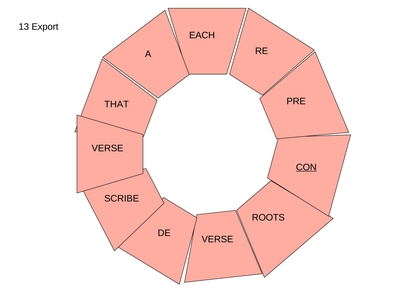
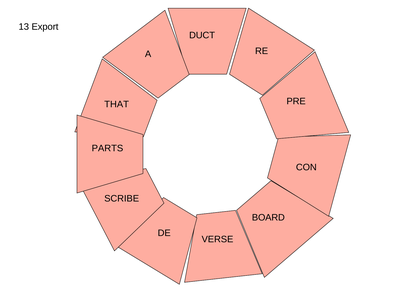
EACH: EACH -> DUCT (202, 35)
VERSE: VERSE -> PARTS (107, 148)
CON underline: present -> none (306, 167)
ROOTS: ROOTS -> BOARD (268, 218)
